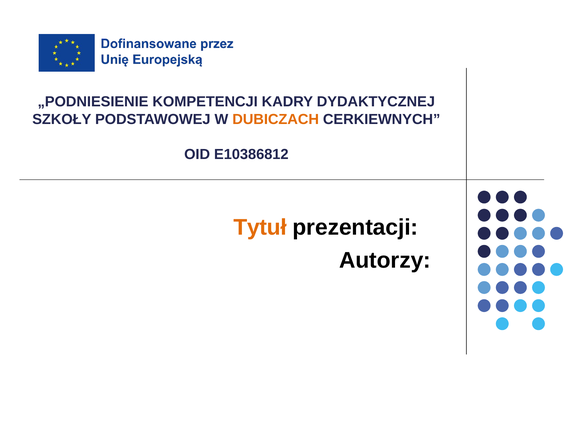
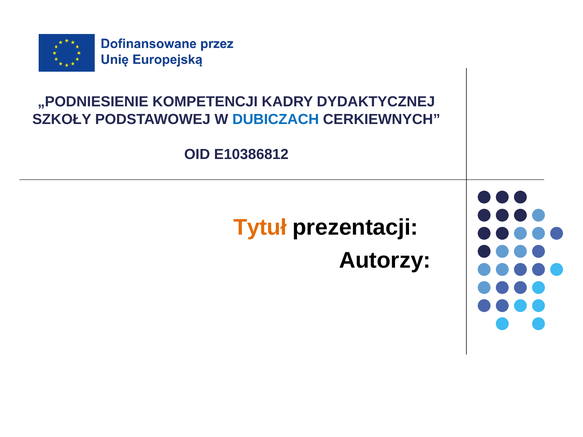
DUBICZACH colour: orange -> blue (276, 119)
